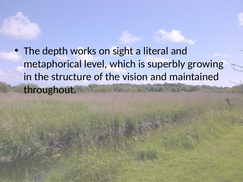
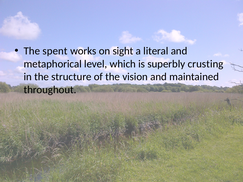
depth: depth -> spent (55, 51)
growing: growing -> crusting (206, 64)
